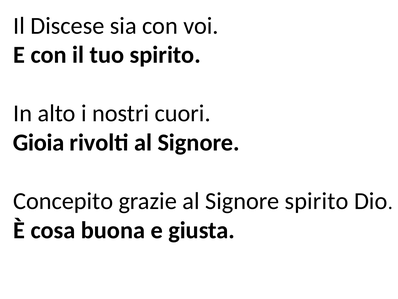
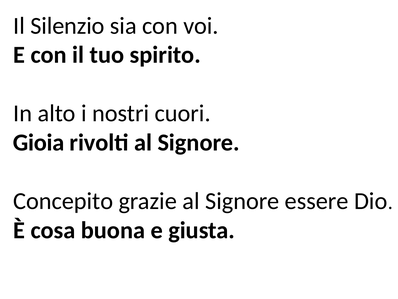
Discese: Discese -> Silenzio (67, 26)
Signore spirito: spirito -> essere (317, 201)
